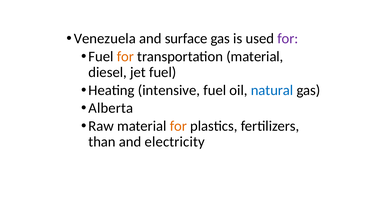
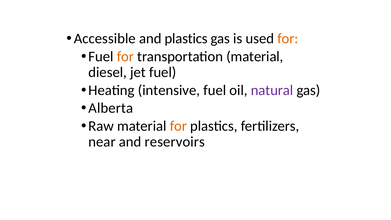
Venezuela: Venezuela -> Accessible (105, 39)
and surface: surface -> plastics (186, 39)
for colour: purple -> orange (288, 39)
natural colour: blue -> purple (272, 90)
than: than -> near (102, 142)
electricity: electricity -> reservoirs (175, 142)
